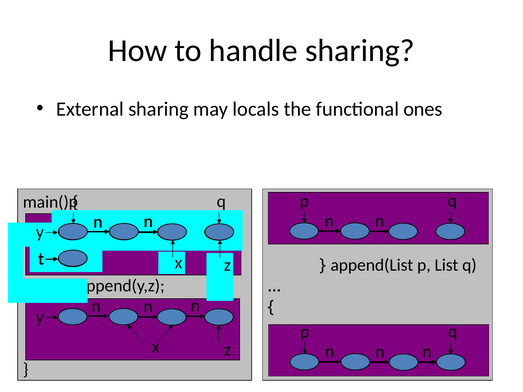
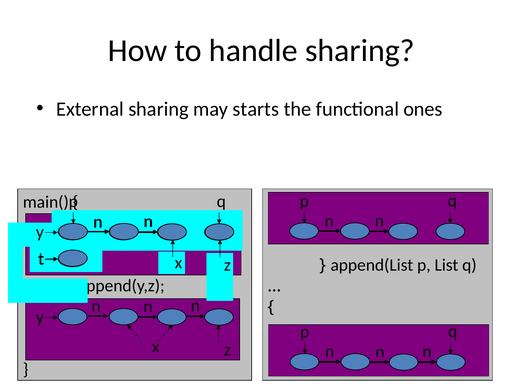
locals: locals -> starts (256, 109)
